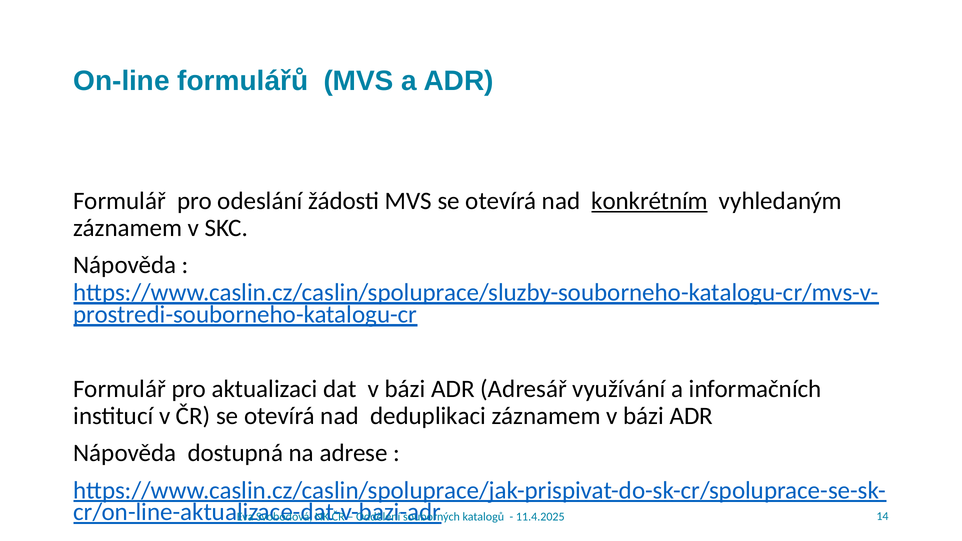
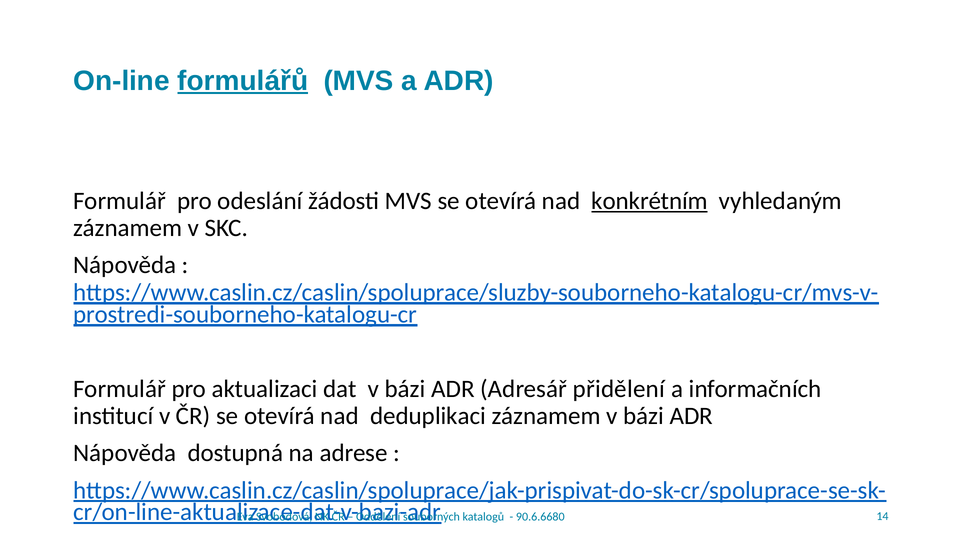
formulářů underline: none -> present (243, 81)
využívání: využívání -> přidělení (619, 389)
11.4.2025: 11.4.2025 -> 90.6.6680 (540, 517)
